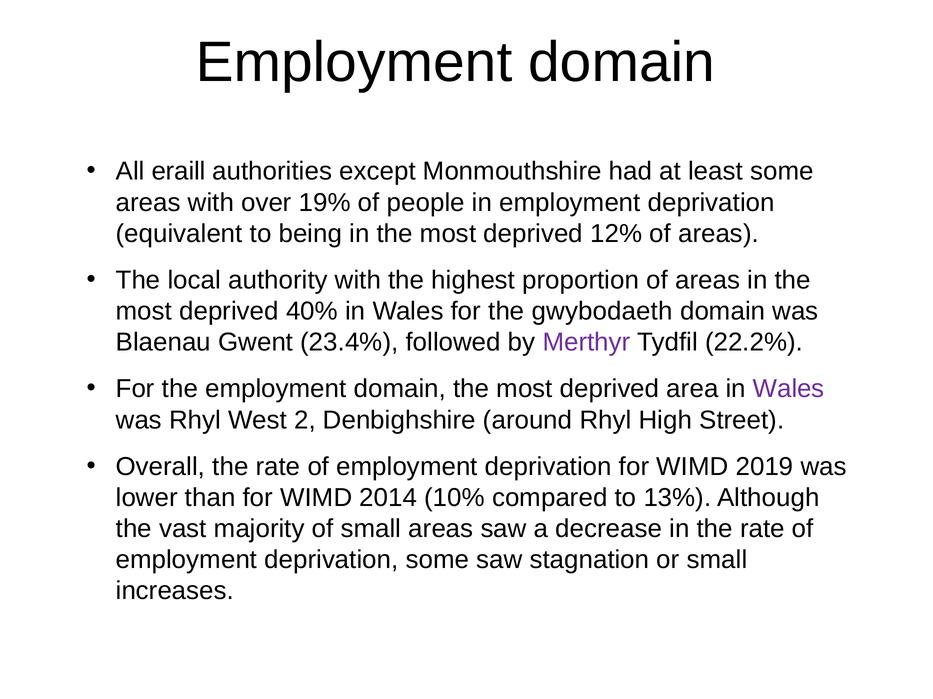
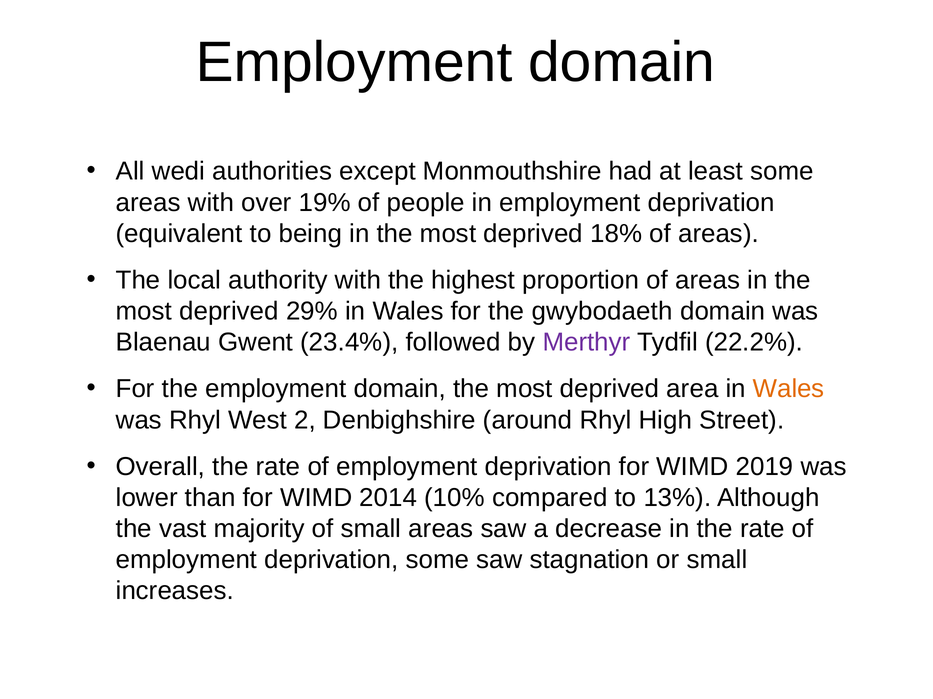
eraill: eraill -> wedi (178, 172)
12%: 12% -> 18% (616, 234)
40%: 40% -> 29% (312, 312)
Wales colour: purple -> orange (789, 389)
